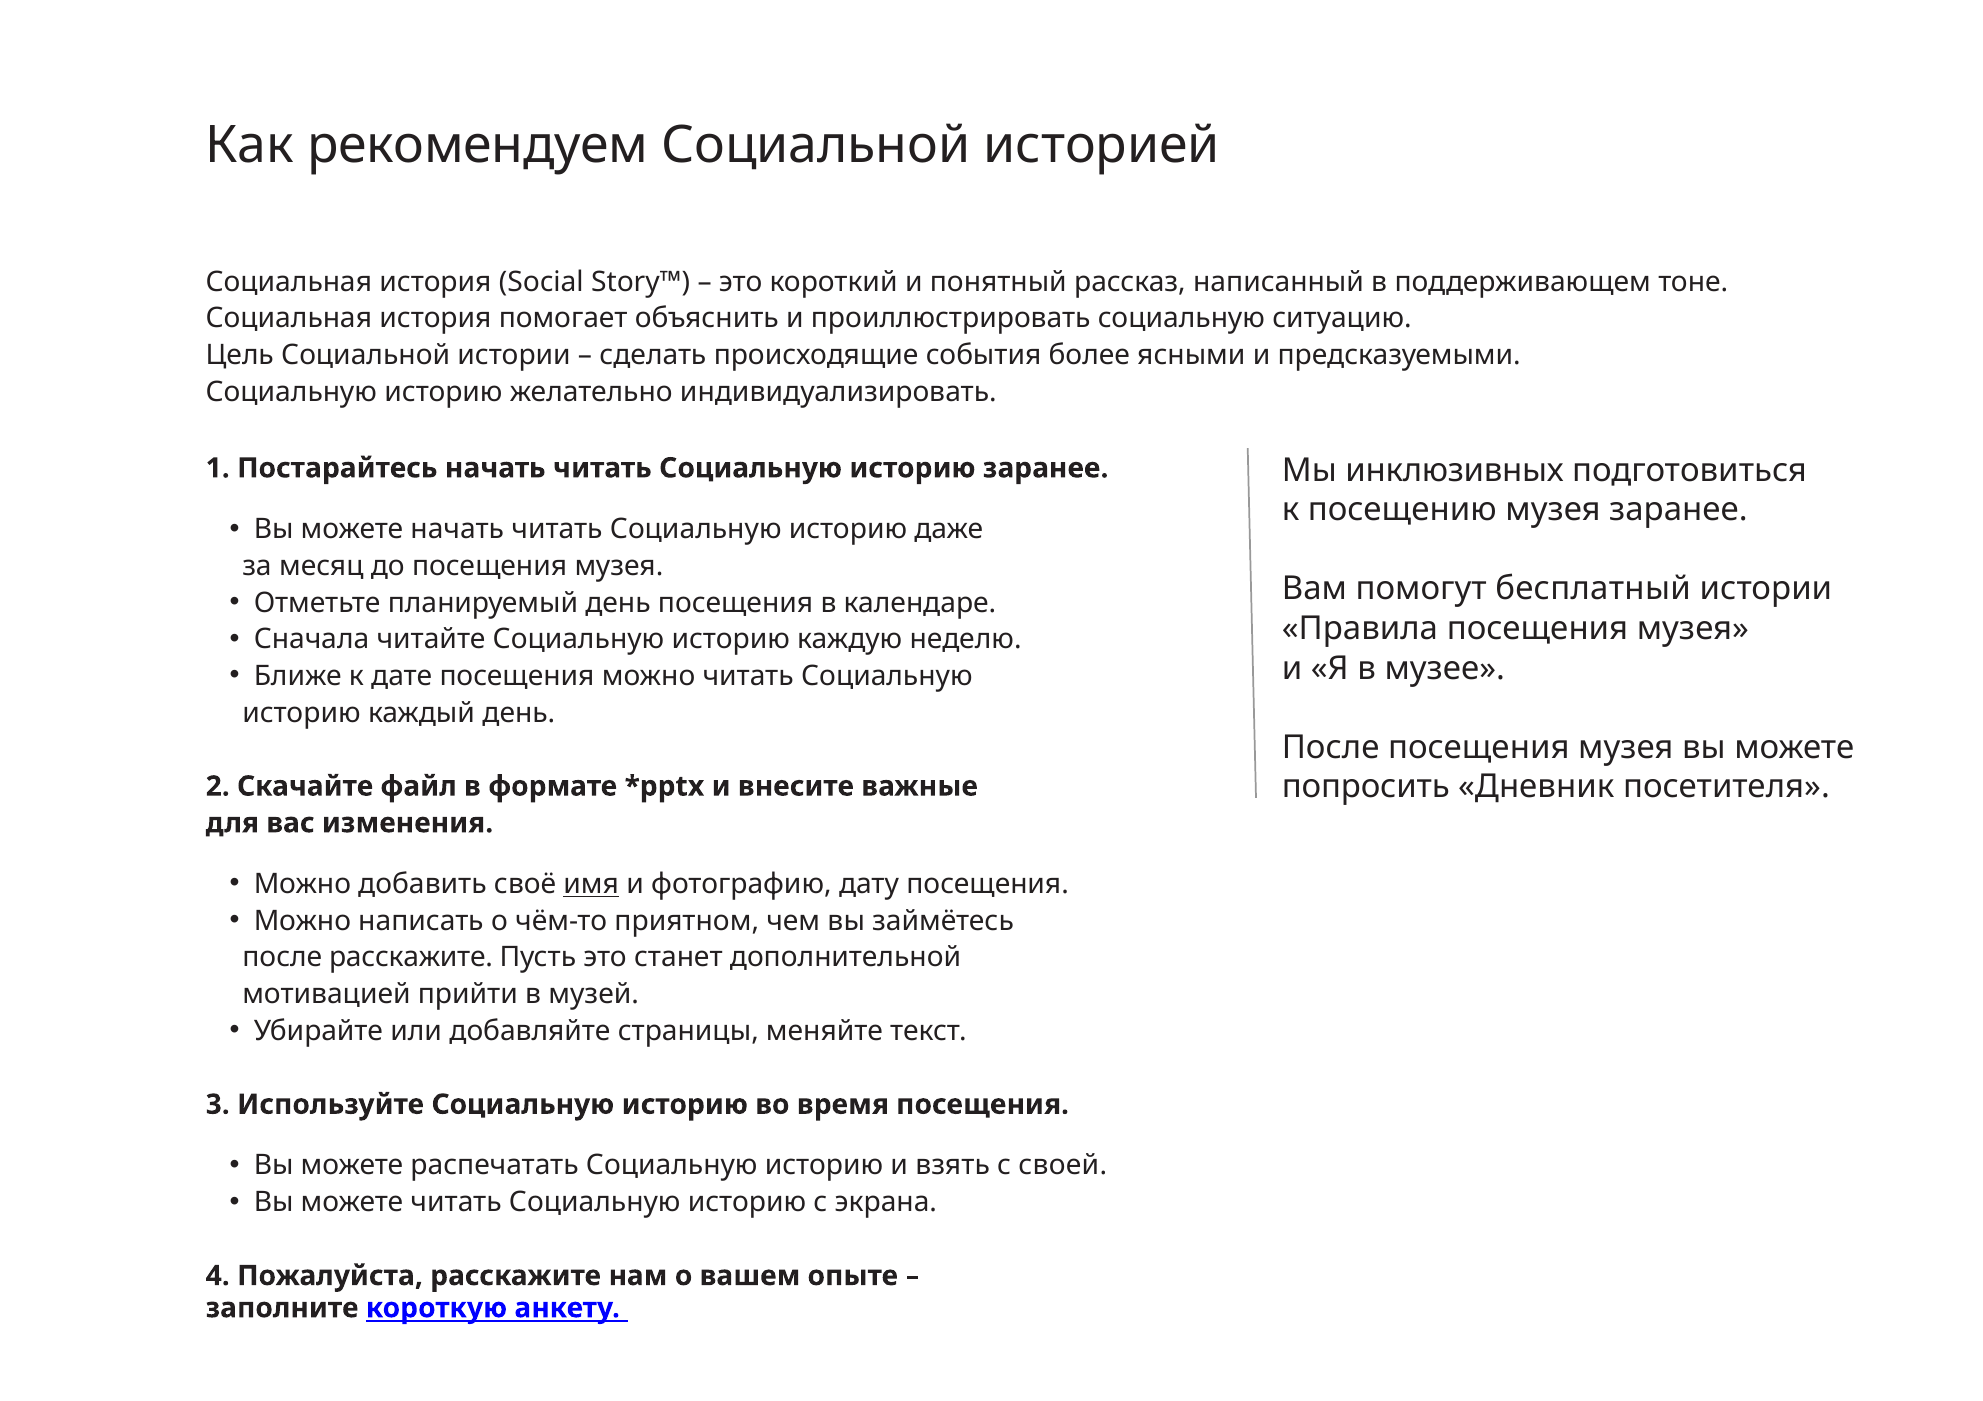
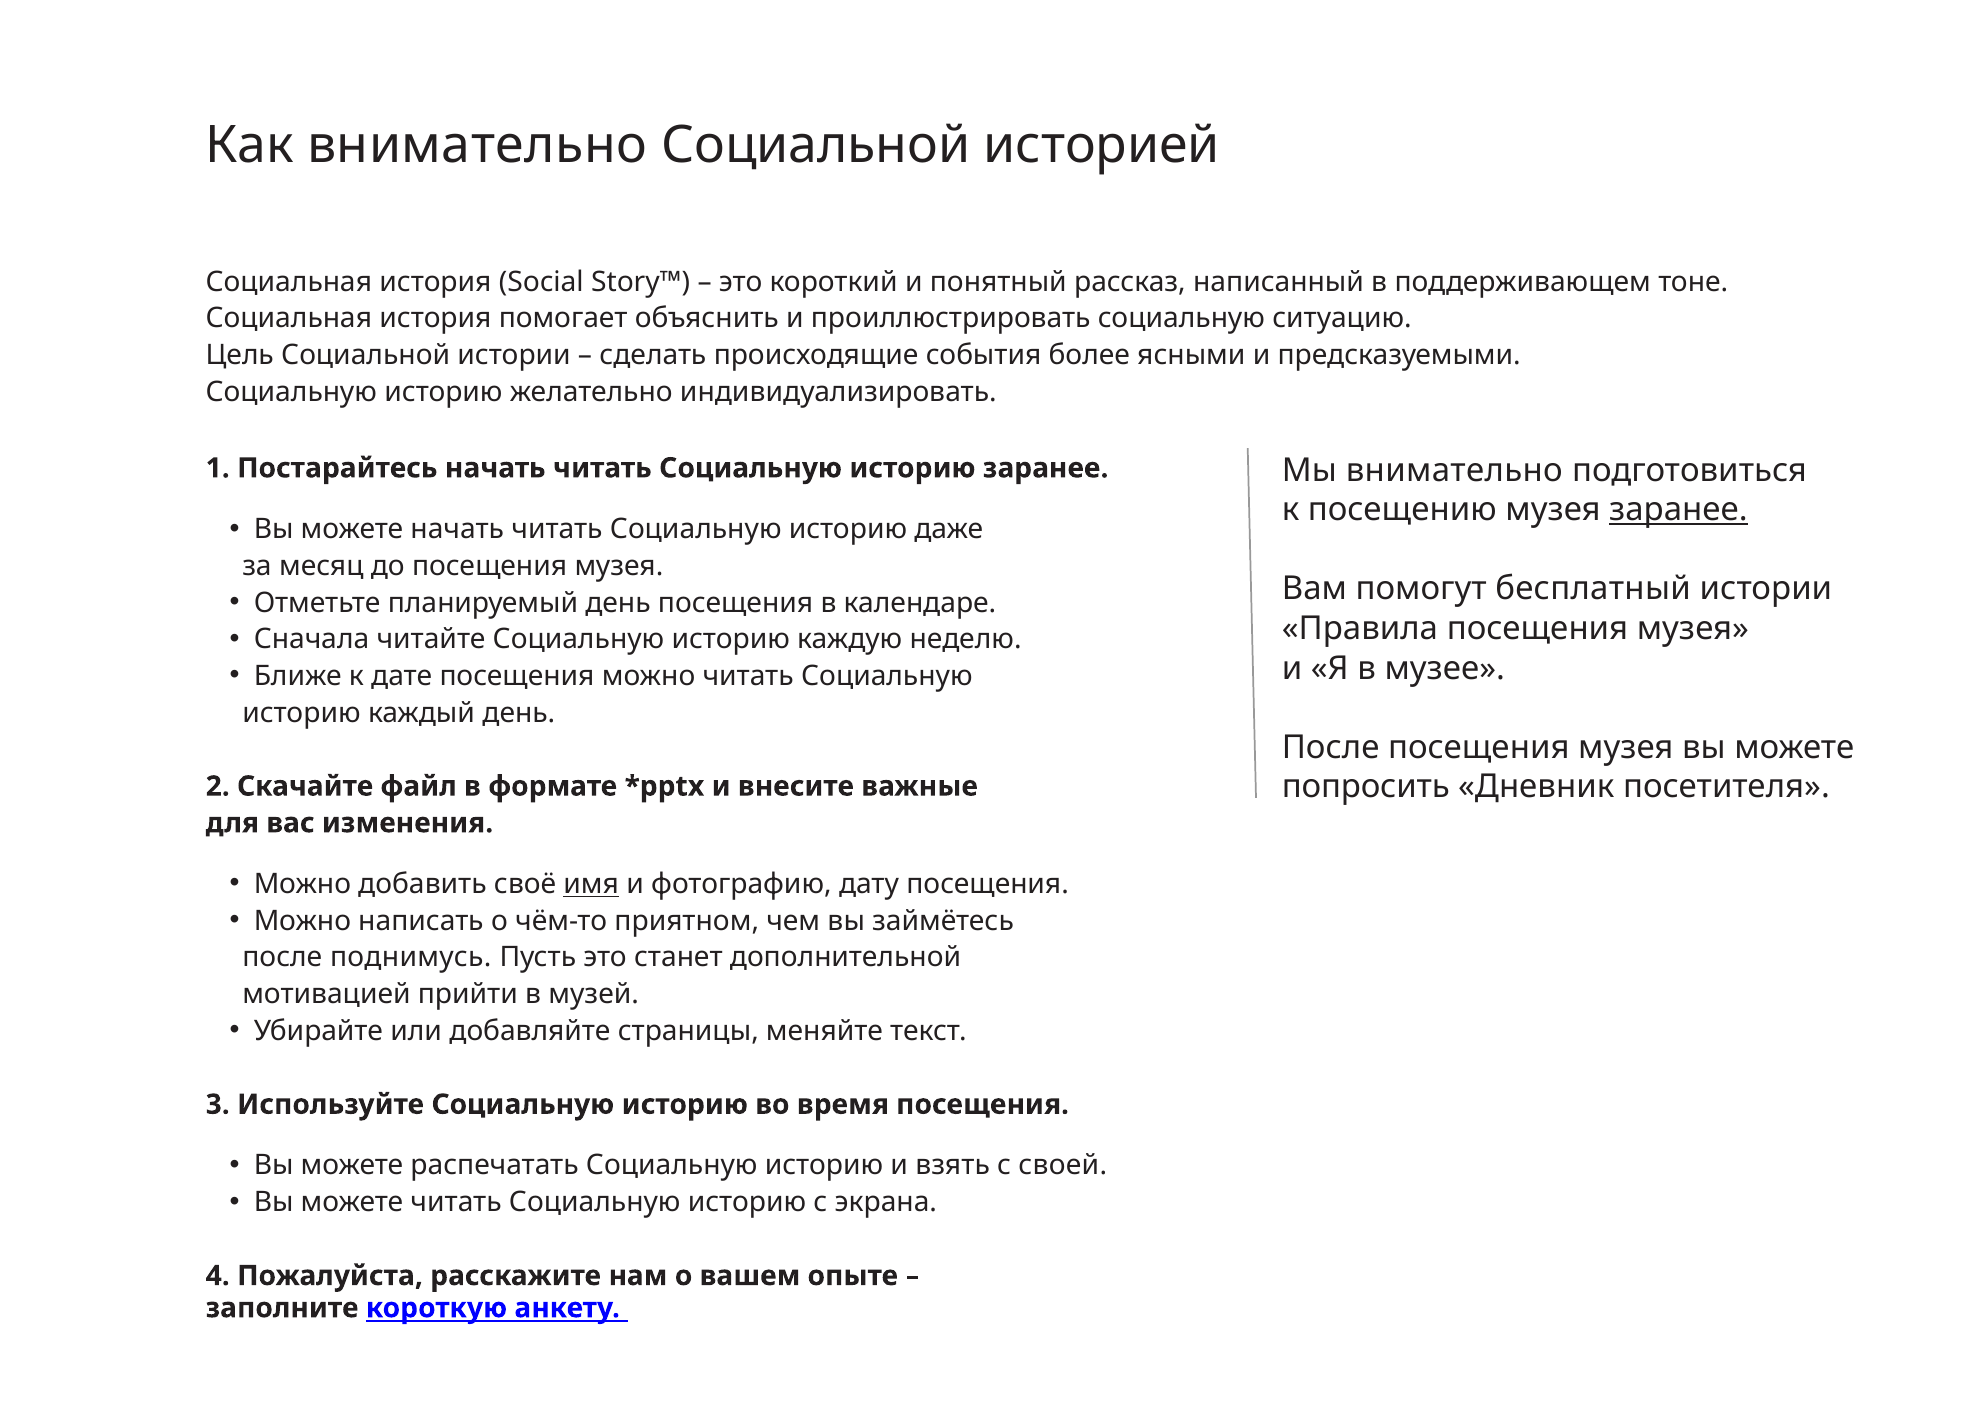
Как рекомендуем: рекомендуем -> внимательно (477, 146)
Мы инклюзивных: инклюзивных -> внимательно (1454, 470)
заранее underline: none -> present (1678, 510)
после расскажите: расскажите -> поднимусь (411, 958)
